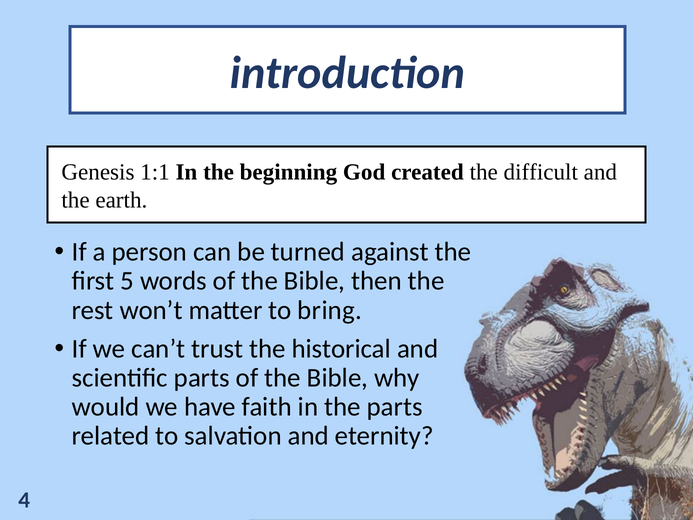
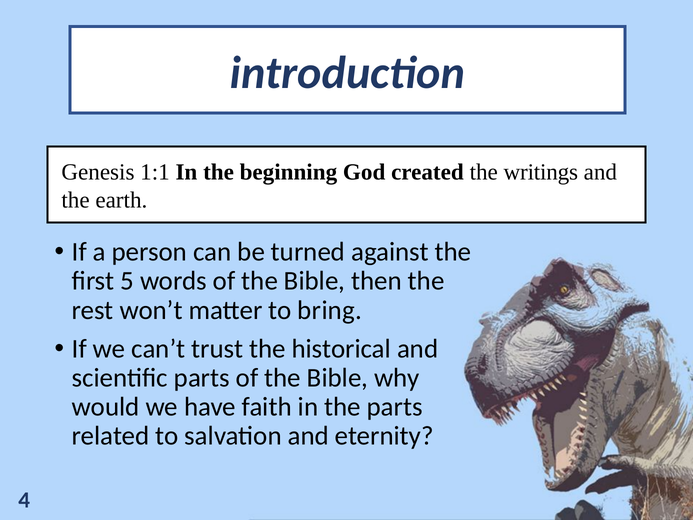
difficult: difficult -> writings (541, 172)
